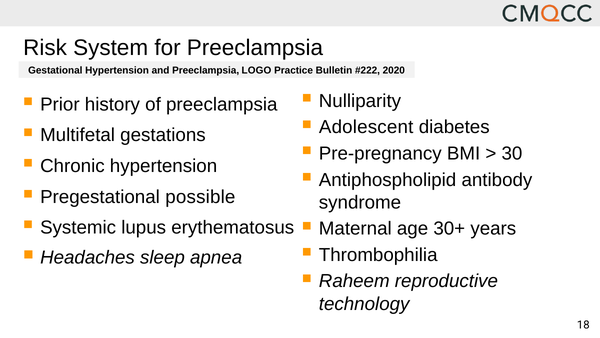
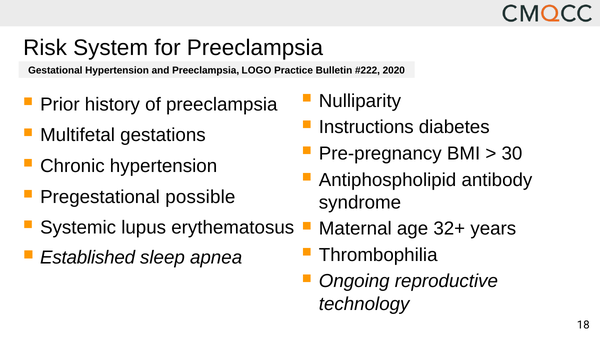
Adolescent: Adolescent -> Instructions (366, 127)
30+: 30+ -> 32+ (449, 228)
Headaches: Headaches -> Established (88, 257)
Raheem: Raheem -> Ongoing (354, 281)
